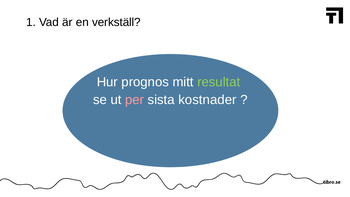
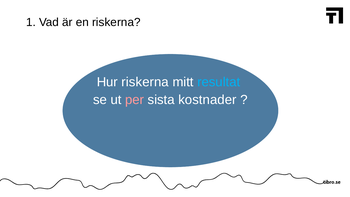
en verkställ: verkställ -> riskerna (116, 22)
Hur prognos: prognos -> riskerna (145, 82)
resultat colour: light green -> light blue (219, 82)
